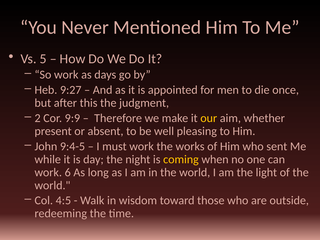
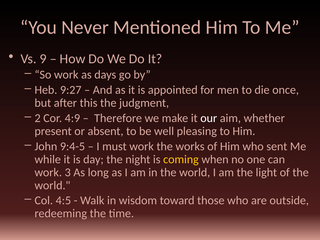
5: 5 -> 9 (43, 59)
9:9: 9:9 -> 4:9 (72, 118)
our colour: yellow -> white (209, 118)
6: 6 -> 3 (68, 172)
